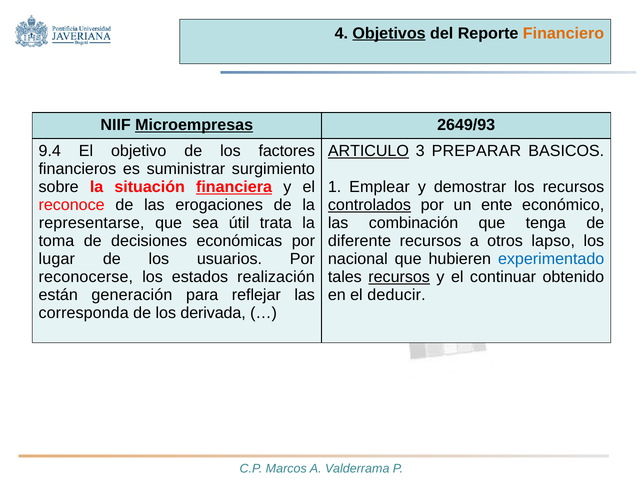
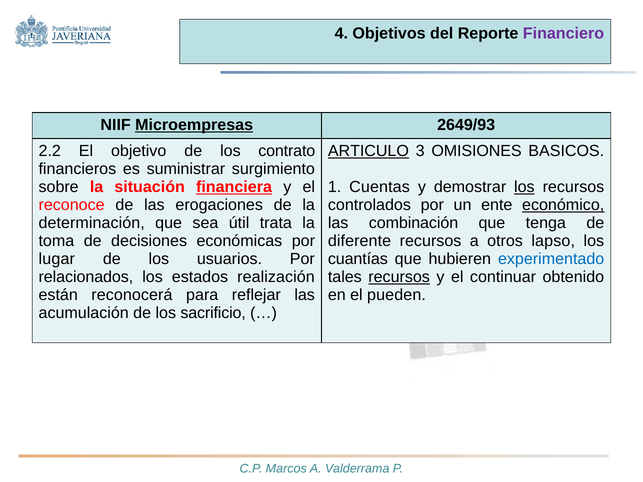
Objetivos underline: present -> none (389, 33)
Financiero colour: orange -> purple (563, 33)
9.4: 9.4 -> 2.2 (50, 151)
factores: factores -> contrato (287, 151)
PREPARAR: PREPARAR -> OMISIONES (477, 151)
Emplear: Emplear -> Cuentas (380, 187)
los underline: none -> present (524, 187)
controlados underline: present -> none (369, 205)
económico underline: none -> present (563, 205)
representarse: representarse -> determinación (92, 223)
nacional: nacional -> cuantías (358, 259)
reconocerse: reconocerse -> relacionados (86, 277)
generación: generación -> reconocerá (132, 295)
deducir: deducir -> pueden (397, 295)
corresponda: corresponda -> acumulación (84, 313)
derivada: derivada -> sacrificio (213, 313)
